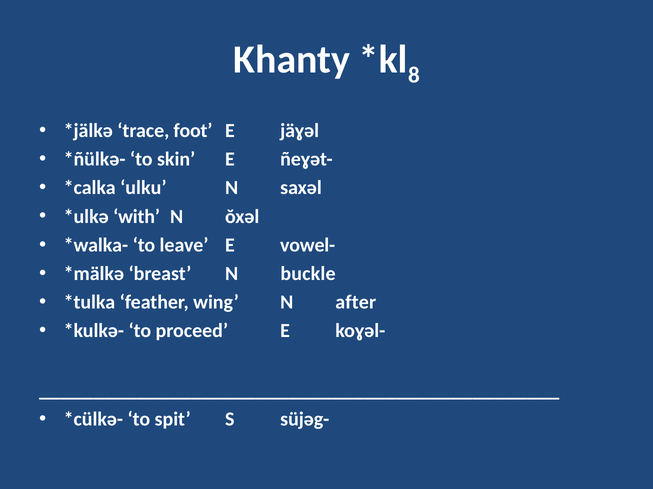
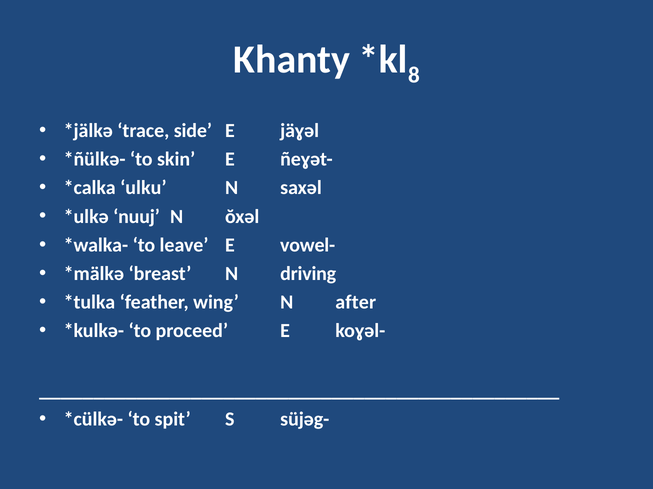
foot: foot -> side (193, 131)
with: with -> nuuj (137, 217)
buckle: buckle -> driving (308, 274)
